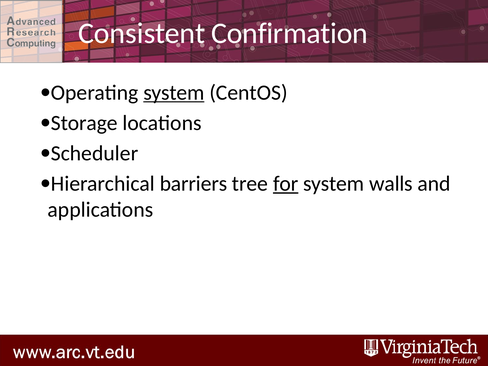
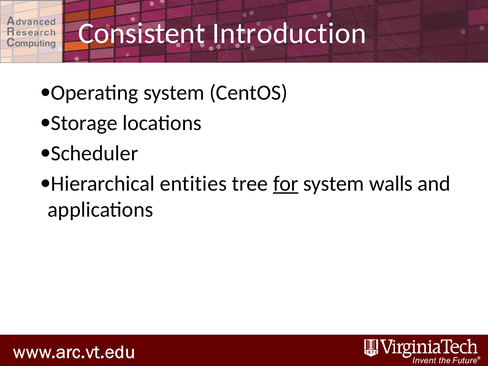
Confirmation: Confirmation -> Introduction (289, 33)
system underline: present -> none (174, 93)
barriers: barriers -> entities (193, 184)
